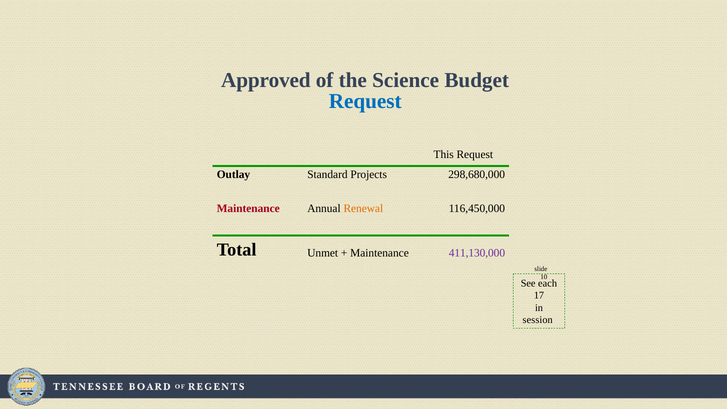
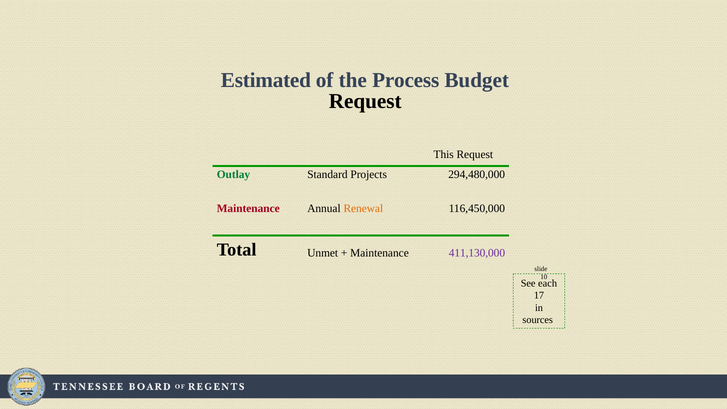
Approved: Approved -> Estimated (266, 80)
Science: Science -> Process (406, 80)
Request colour: blue -> black (365, 101)
Outlay colour: black -> green (233, 174)
298,680,000: 298,680,000 -> 294,480,000 (477, 174)
session: session -> sources (538, 320)
